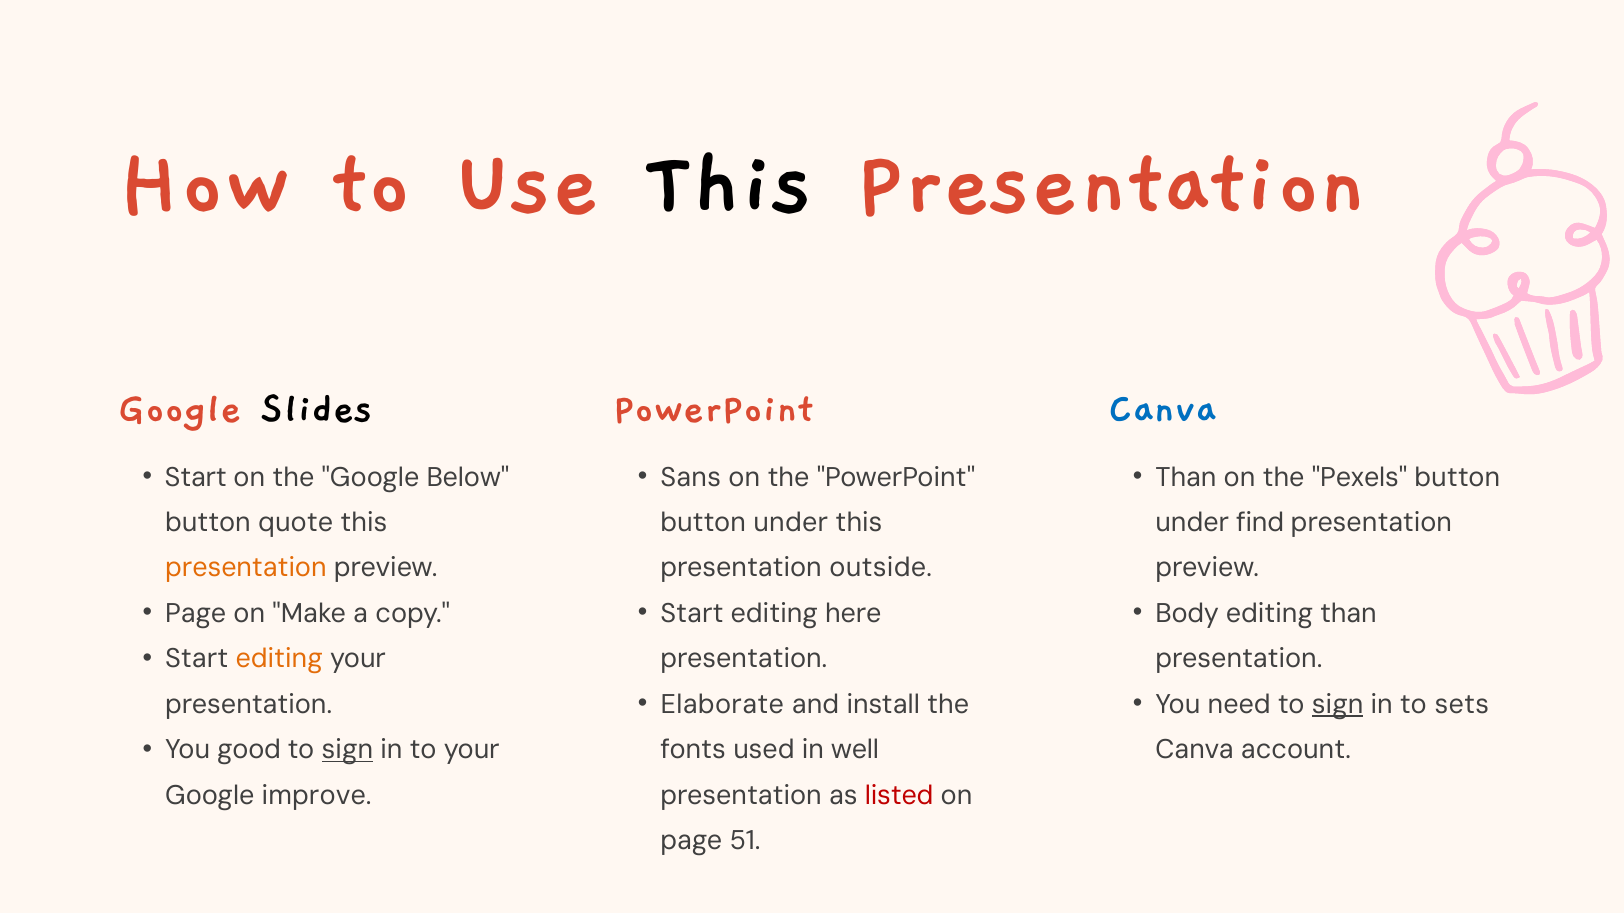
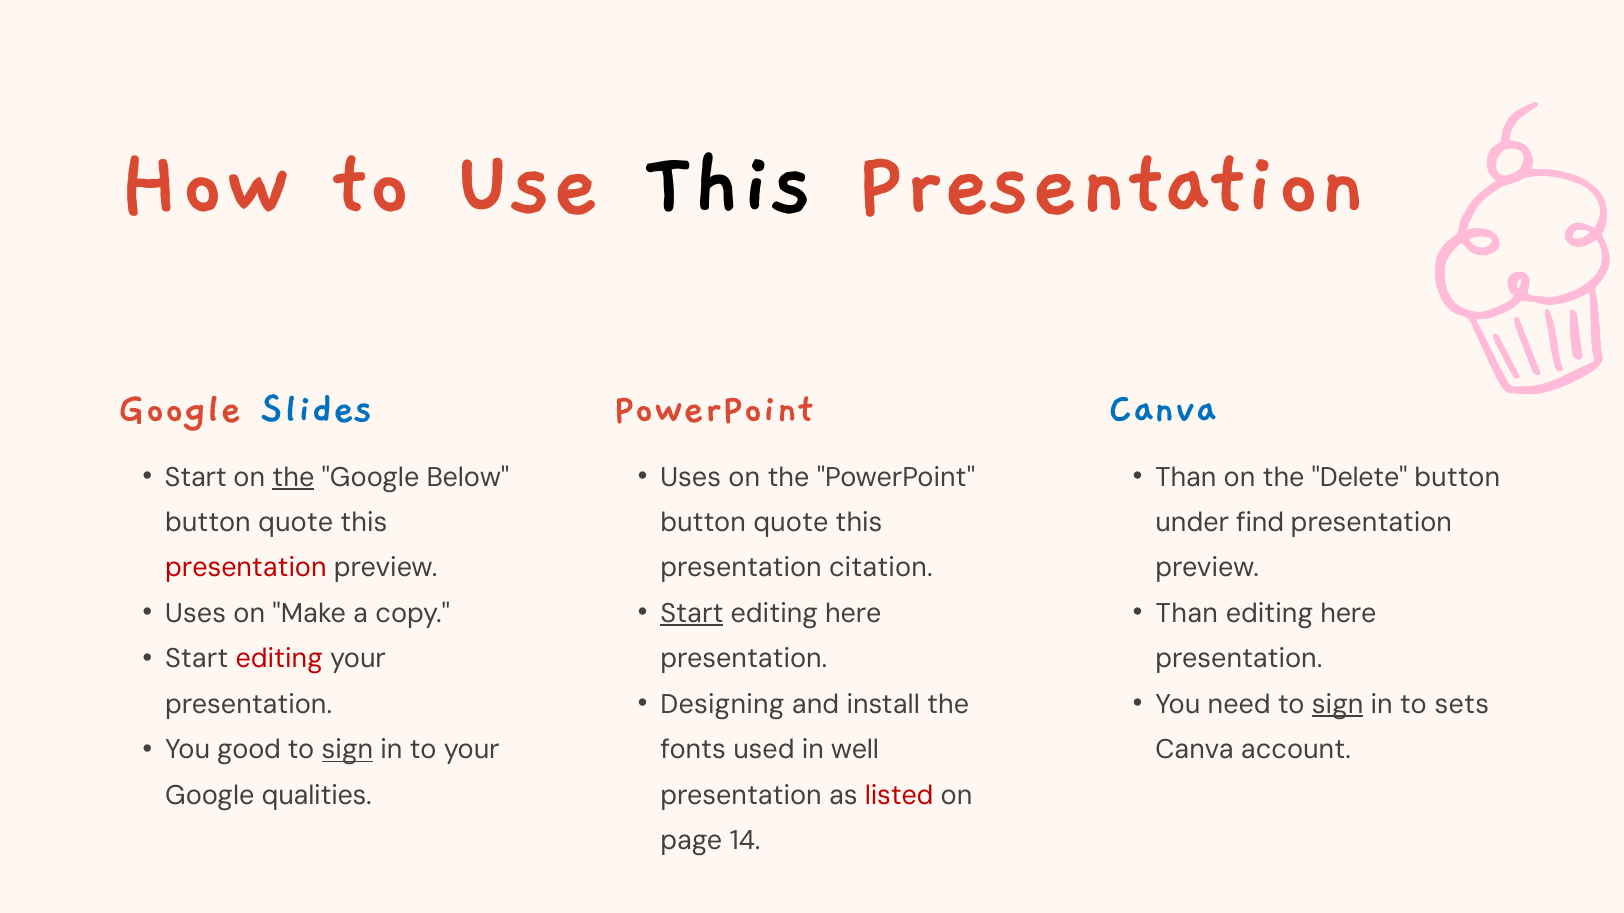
Slides colour: black -> blue (317, 407)
the underline: none -> present (293, 477)
Sans: Sans -> Uses (691, 477)
Pexels: Pexels -> Delete (1360, 477)
under: under -> quote (791, 523)
presentation colour: orange -> red (246, 568)
outside: outside -> citation (881, 568)
Page: Page -> Uses (196, 614)
Start underline: none -> present (692, 614)
Body: Body -> Than (1187, 614)
than: than -> here (1348, 614)
editing colour: orange -> red (279, 659)
Elaborate: Elaborate -> Designing (722, 705)
improve: improve -> qualities (317, 796)
51: 51 -> 14 (745, 841)
